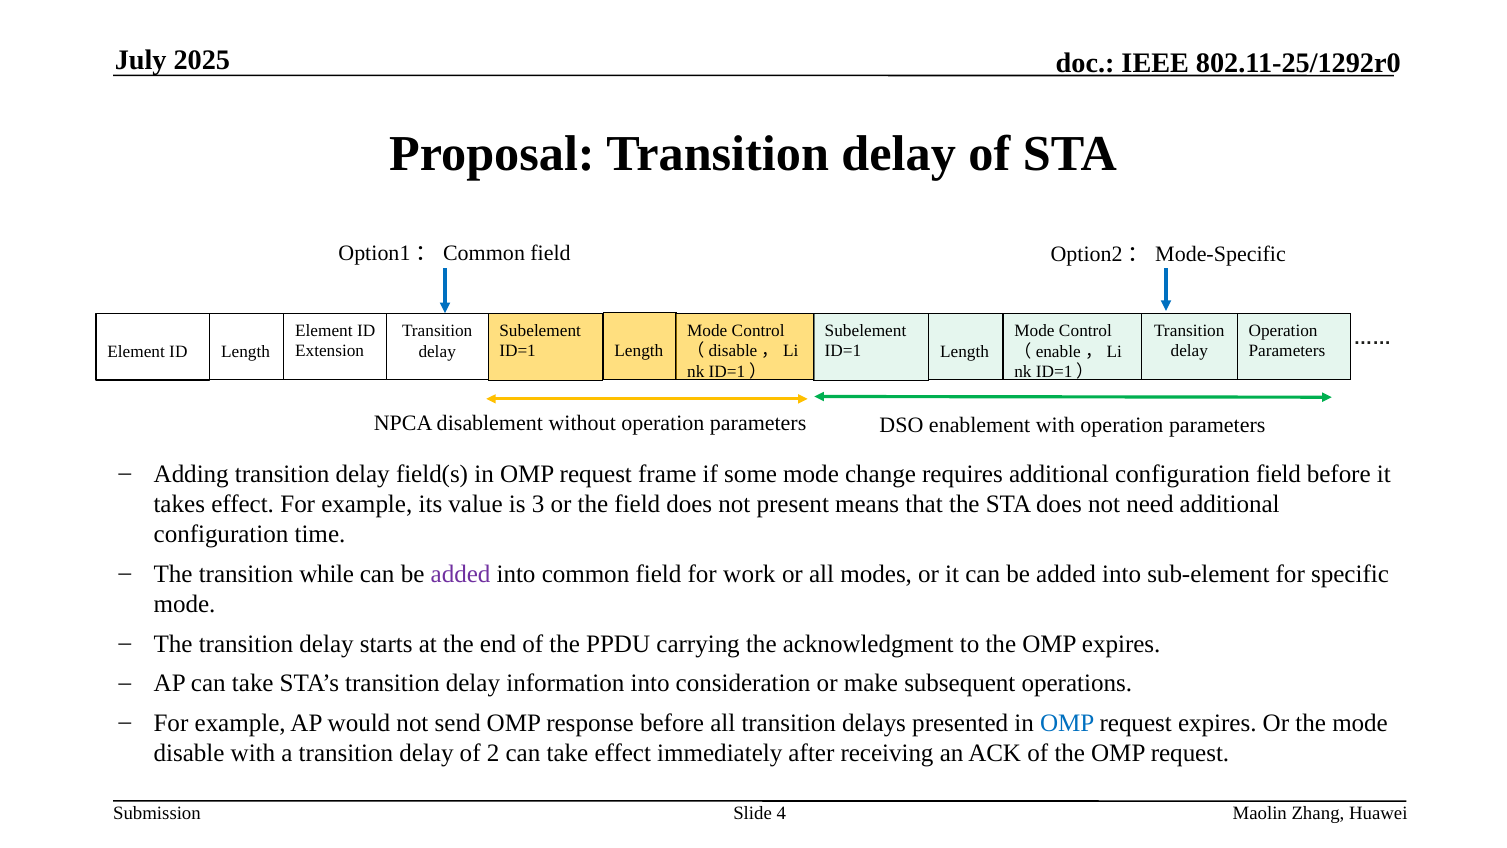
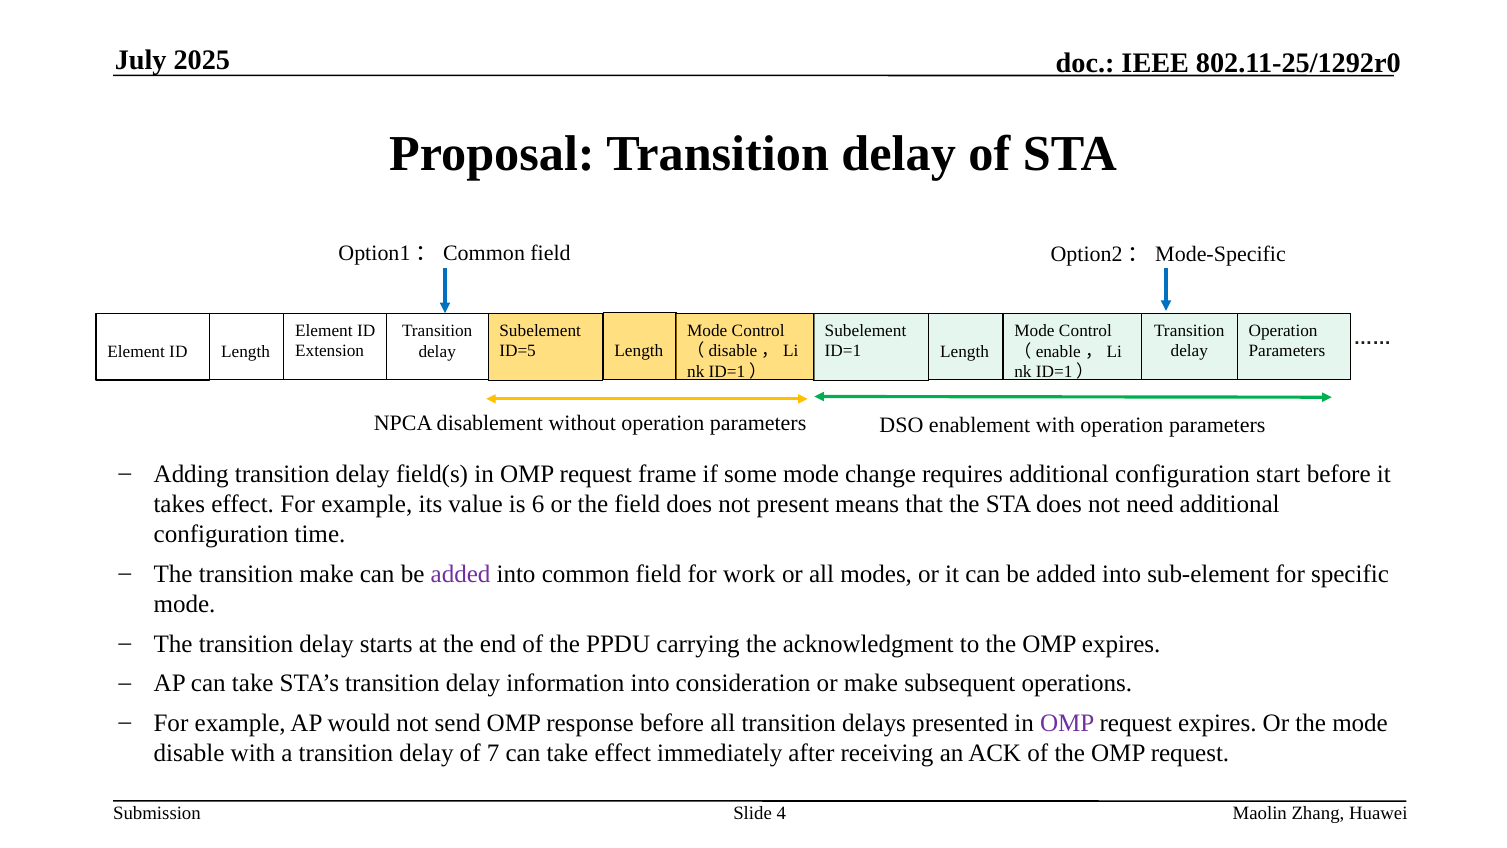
ID=1: ID=1 -> ID=5 (518, 351)
configuration field: field -> start (1278, 474)
3: 3 -> 6 (538, 504)
transition while: while -> make (327, 574)
OMP colour: blue -> purple (1067, 723)
2: 2 -> 7 (493, 753)
